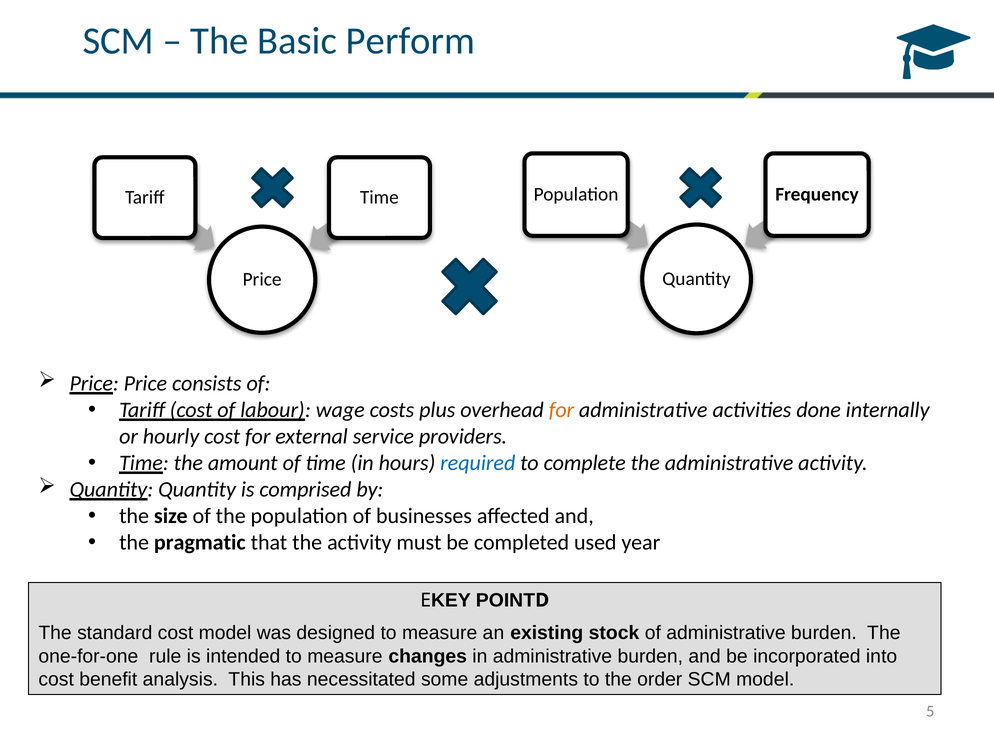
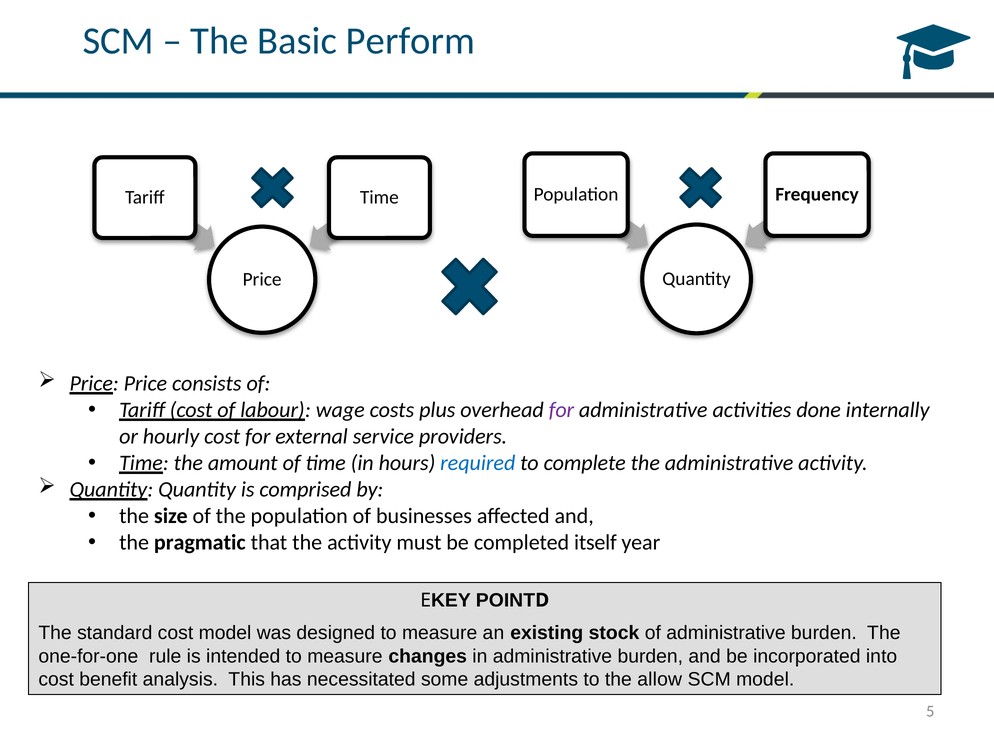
for colour: orange -> purple (561, 410)
used: used -> itself (595, 543)
order: order -> allow (660, 680)
